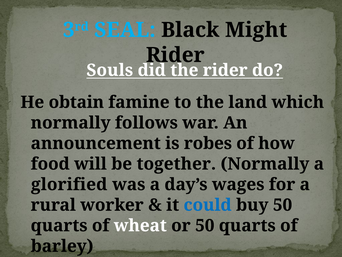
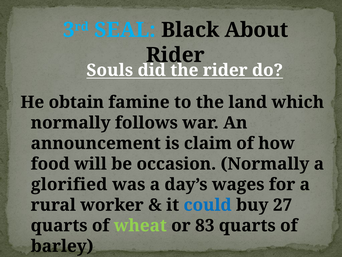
Might: Might -> About (256, 30)
robes: robes -> claim (208, 143)
together: together -> occasion (176, 164)
buy 50: 50 -> 27 (283, 205)
wheat colour: white -> light green (140, 225)
or 50: 50 -> 83 (205, 225)
